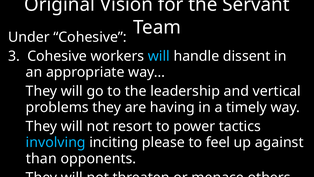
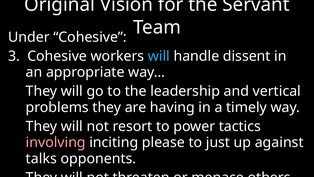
involving colour: light blue -> pink (56, 142)
feel: feel -> just (218, 142)
than: than -> talks (41, 158)
